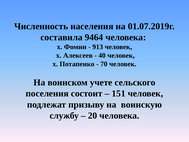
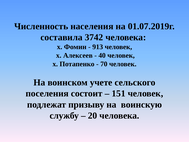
9464: 9464 -> 3742 (94, 37)
